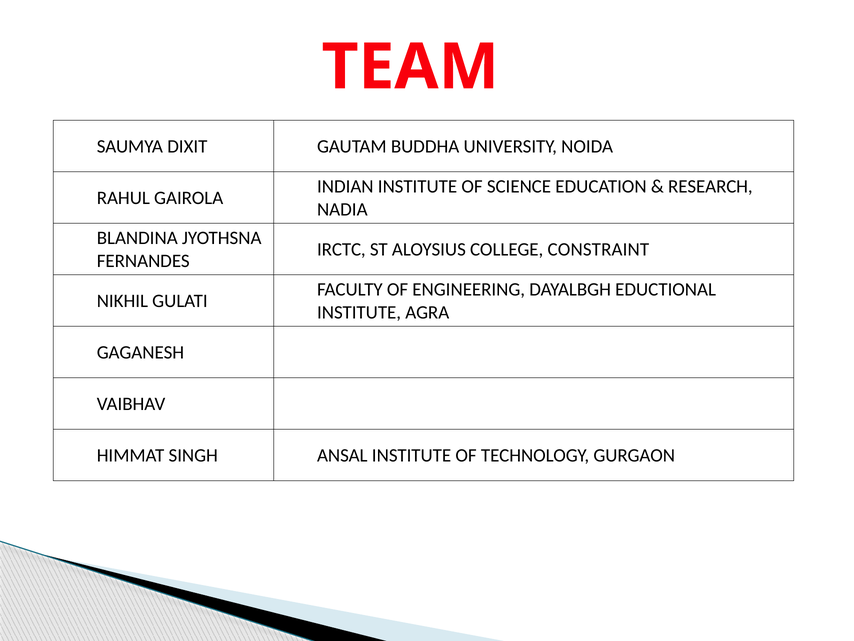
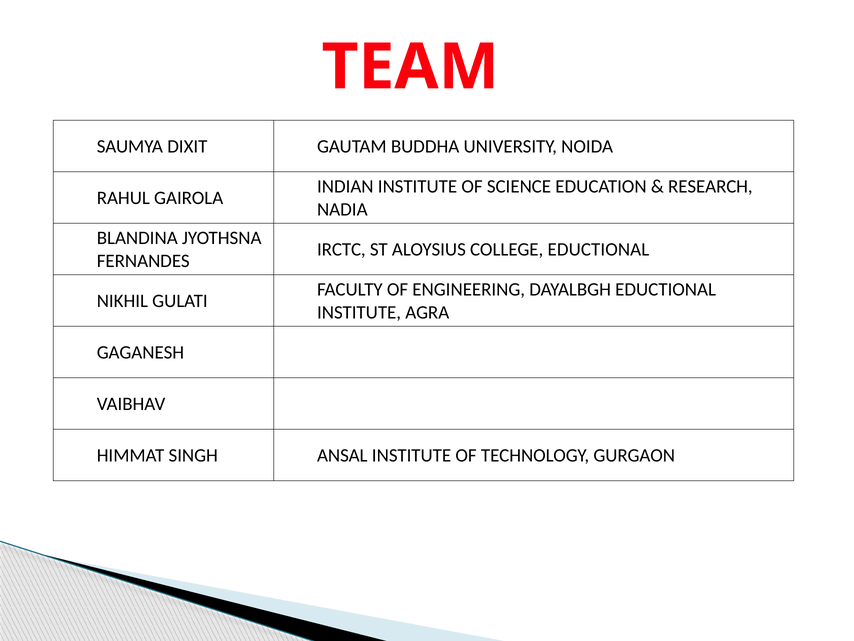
COLLEGE CONSTRAINT: CONSTRAINT -> EDUCTIONAL (598, 249)
